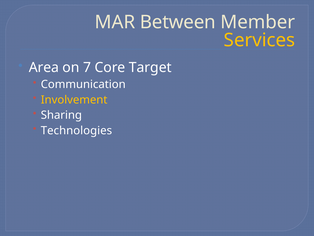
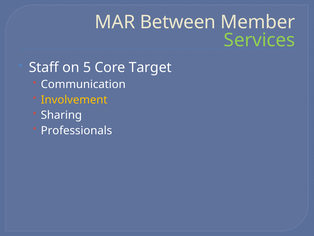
Services colour: yellow -> light green (259, 40)
Area: Area -> Staff (44, 67)
7: 7 -> 5 (87, 67)
Technologies: Technologies -> Professionals (76, 130)
